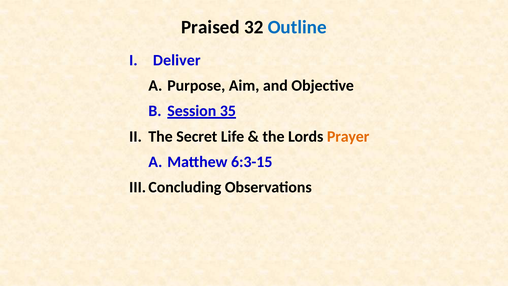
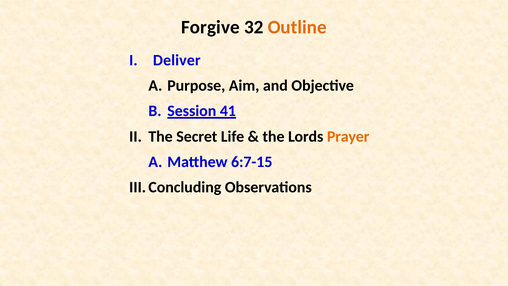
Praised: Praised -> Forgive (210, 27)
Outline colour: blue -> orange (297, 27)
35: 35 -> 41 (228, 111)
6:3-15: 6:3-15 -> 6:7-15 (252, 162)
